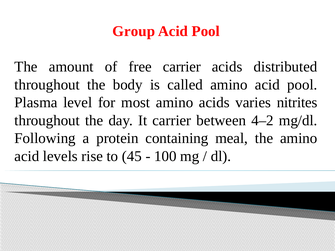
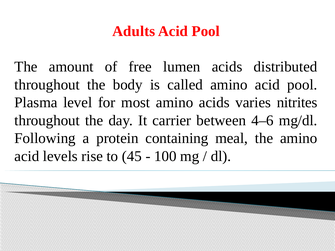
Group: Group -> Adults (134, 31)
free carrier: carrier -> lumen (182, 67)
4–2: 4–2 -> 4–6 (263, 121)
